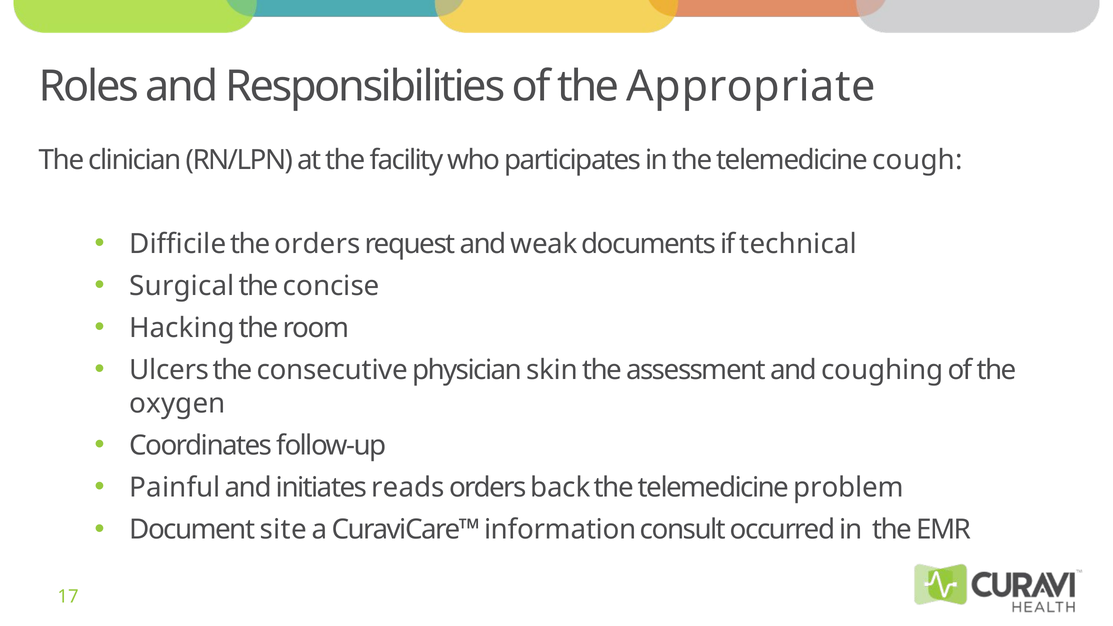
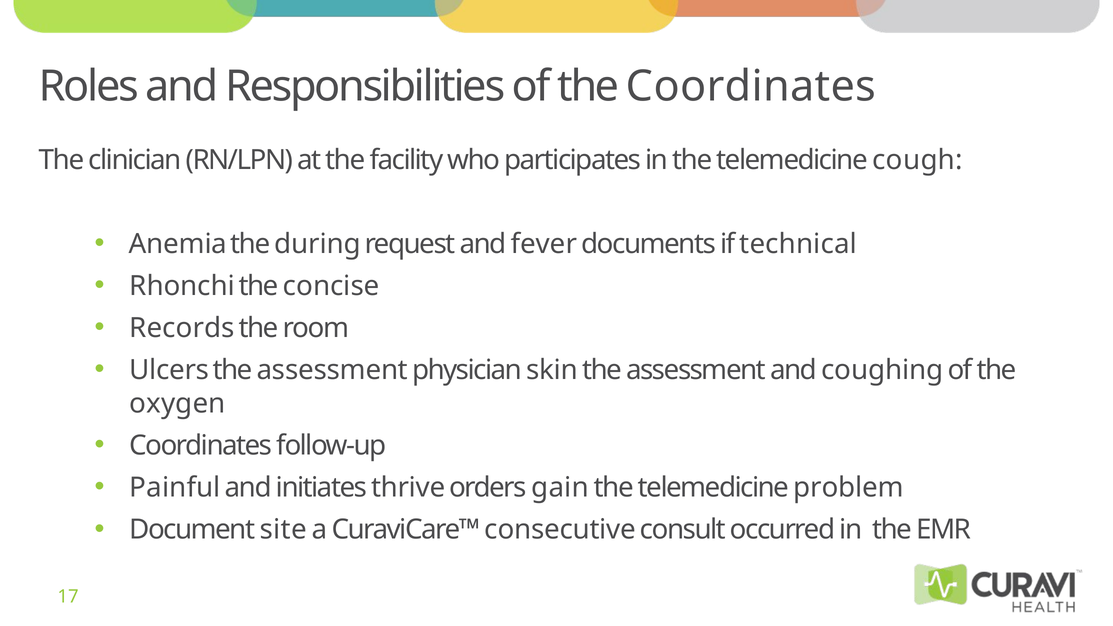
the Appropriate: Appropriate -> Coordinates (751, 86)
Difficile: Difficile -> Anemia (178, 244)
the orders: orders -> during (318, 244)
weak: weak -> fever (544, 244)
Surgical: Surgical -> Rhonchi (182, 286)
Hacking: Hacking -> Records (182, 328)
consecutive: consecutive -> assessment (332, 370)
reads: reads -> thrive (408, 488)
back: back -> gain (560, 488)
information: information -> consecutive (560, 530)
